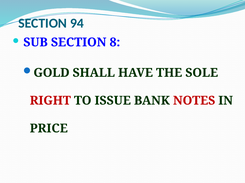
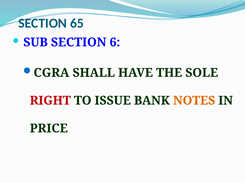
94: 94 -> 65 (77, 23)
8: 8 -> 6 (115, 42)
GOLD: GOLD -> CGRA (51, 73)
NOTES colour: red -> orange (194, 101)
